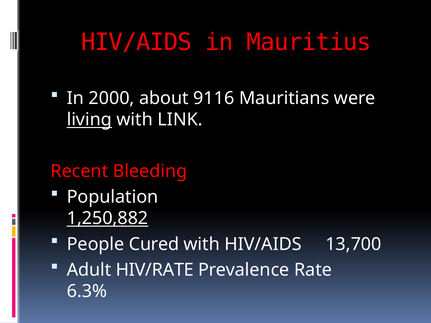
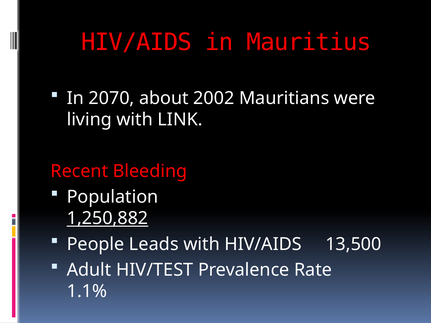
2000: 2000 -> 2070 (111, 98)
9116: 9116 -> 2002 (214, 98)
living underline: present -> none (89, 120)
Cured: Cured -> Leads (154, 244)
13,700: 13,700 -> 13,500 (353, 244)
HIV/RATE: HIV/RATE -> HIV/TEST (155, 270)
6.3%: 6.3% -> 1.1% (87, 292)
